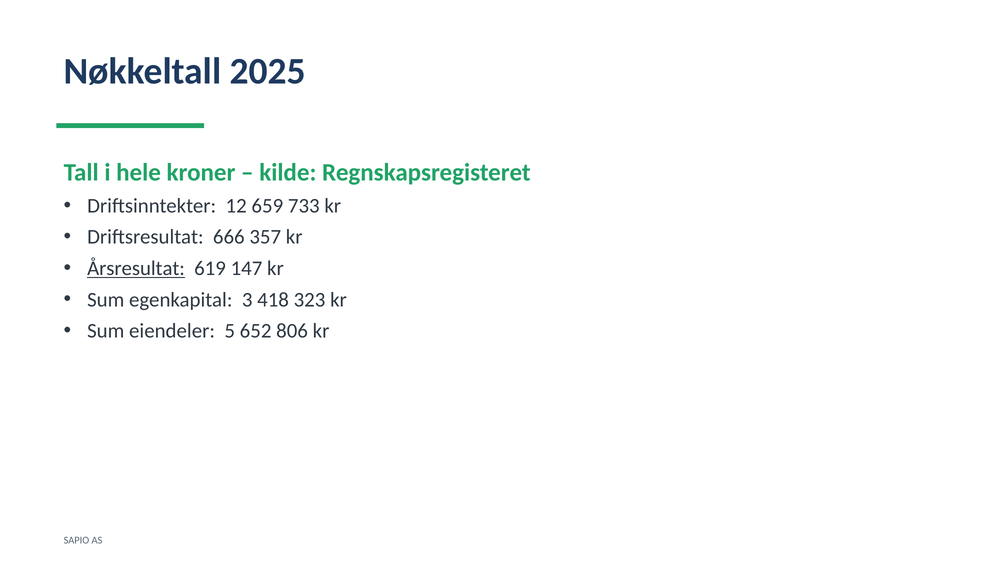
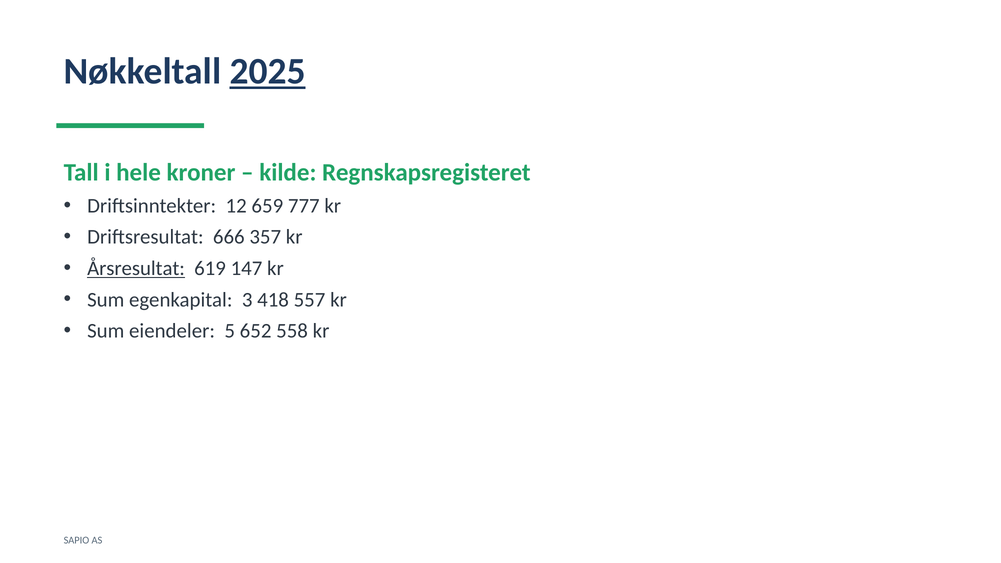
2025 underline: none -> present (268, 71)
733: 733 -> 777 (304, 206)
323: 323 -> 557 (310, 300)
806: 806 -> 558 (292, 331)
